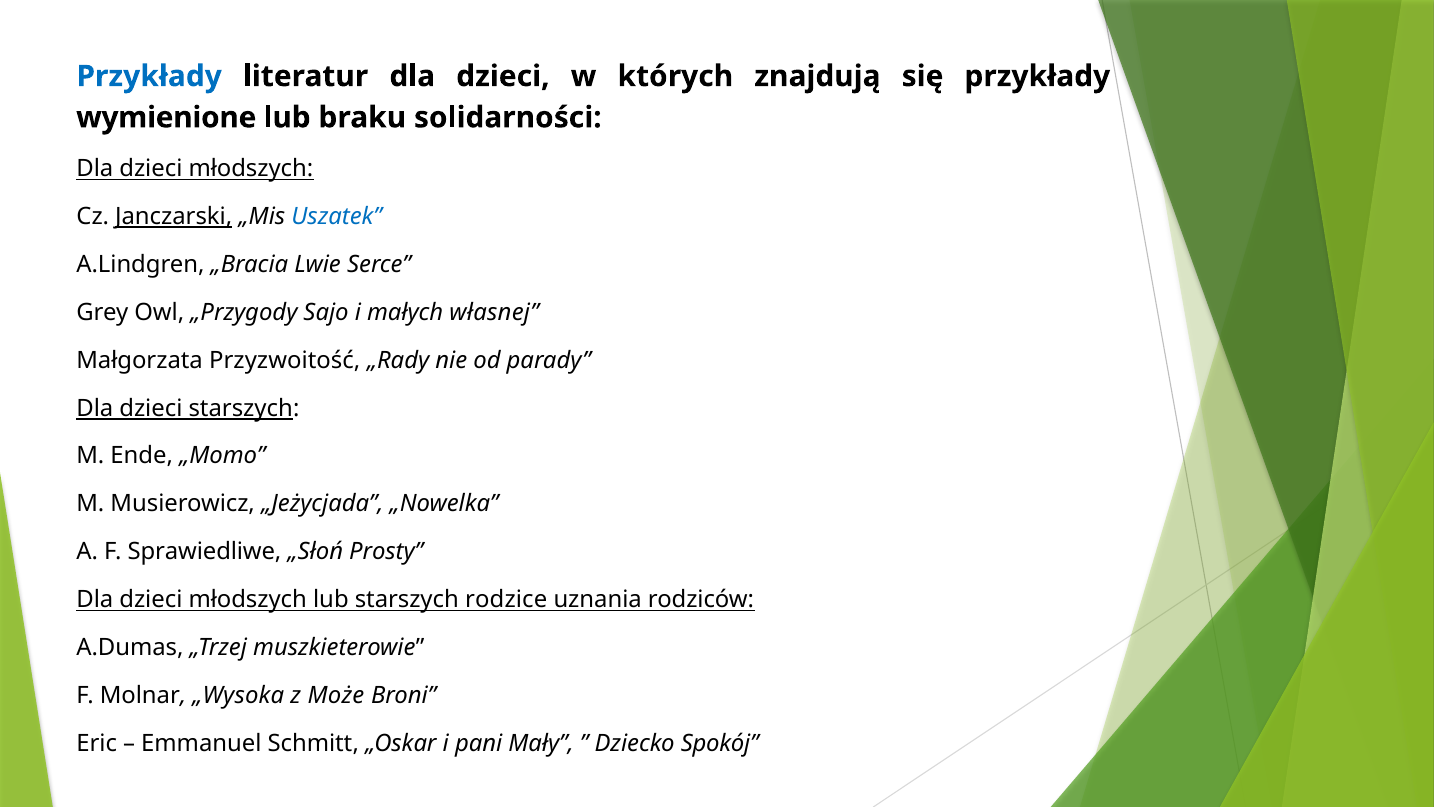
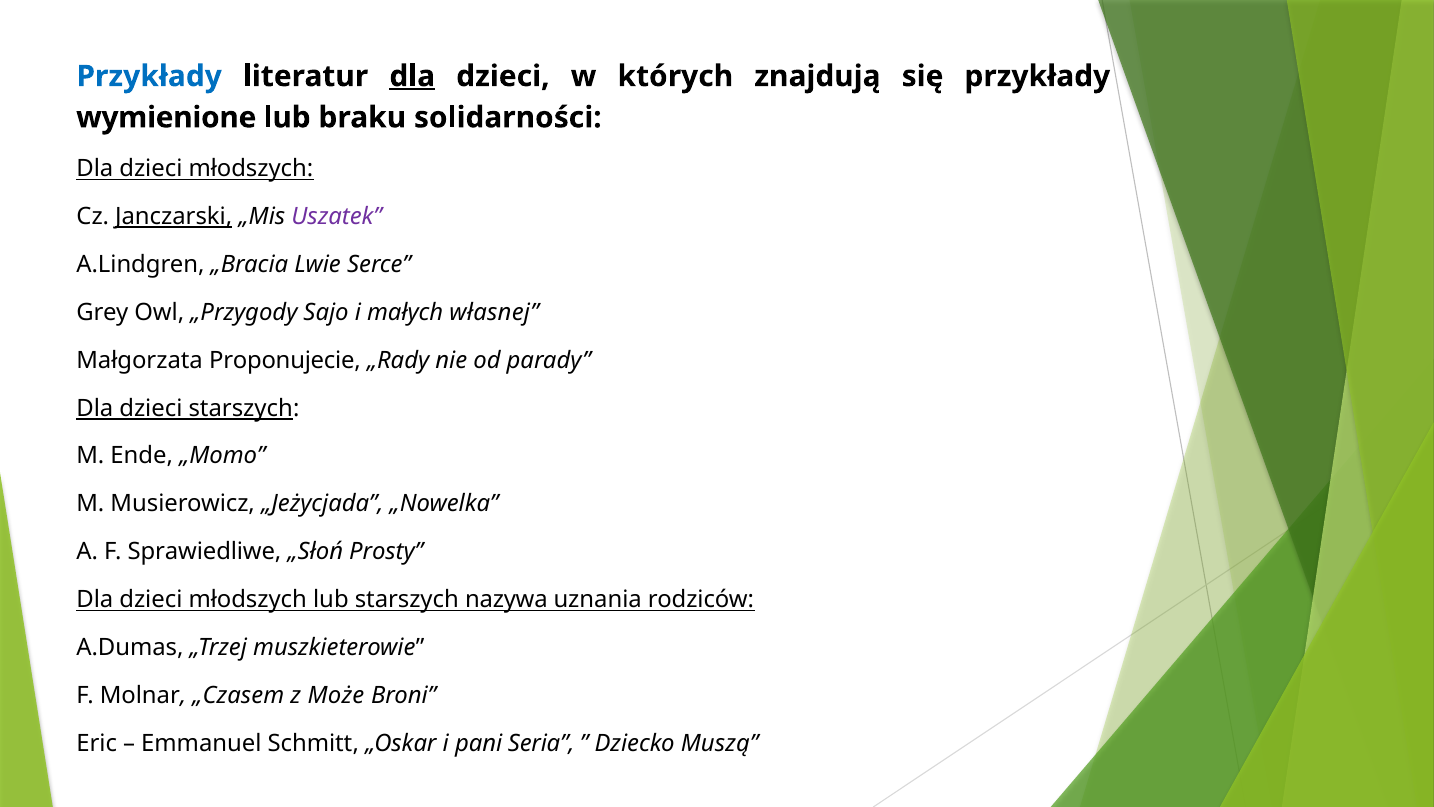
dla underline: none -> present (412, 76)
Uszatek colour: blue -> purple (337, 216)
Przyzwoitość: Przyzwoitość -> Proponujecie (285, 360)
rodzice: rodzice -> nazywa (506, 600)
„Wysoka: „Wysoka -> „Czasem (238, 695)
Mały: Mały -> Seria (541, 743)
Spokój: Spokój -> Muszą (720, 743)
